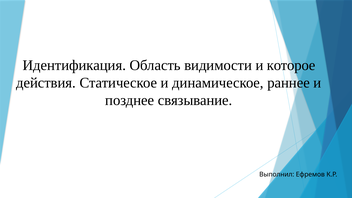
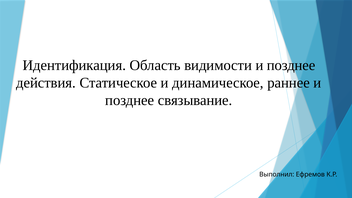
видимости и которое: которое -> позднее (291, 65)
